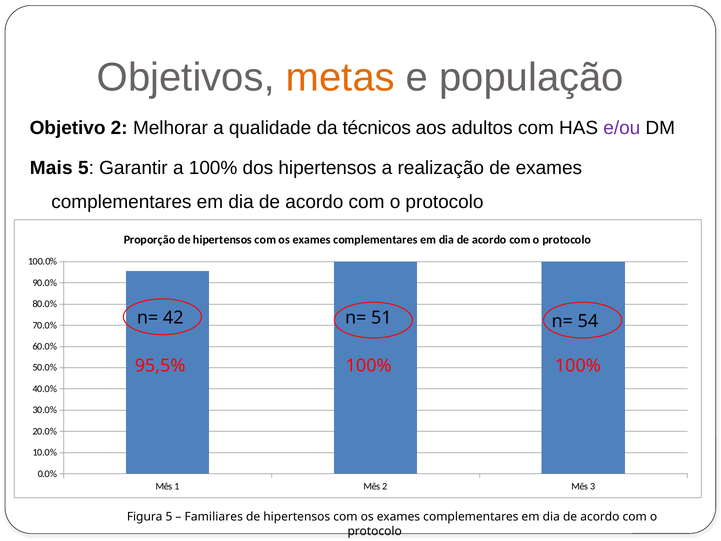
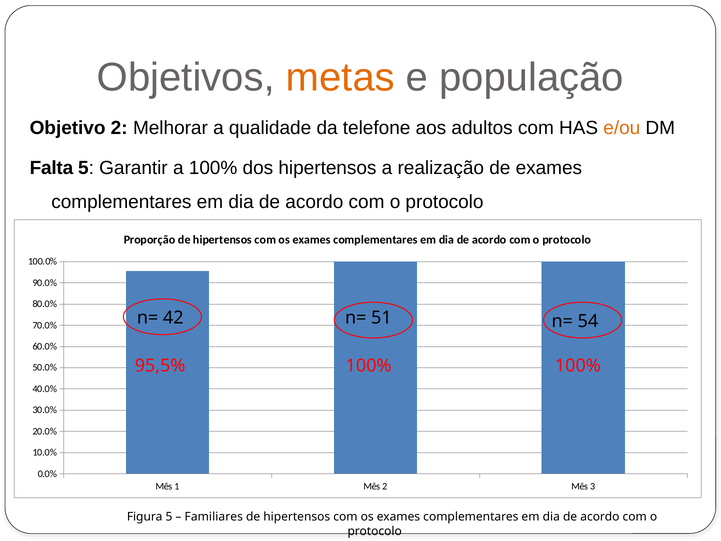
técnicos: técnicos -> telefone (377, 128)
e/ou colour: purple -> orange (622, 128)
Mais: Mais -> Falta (51, 168)
